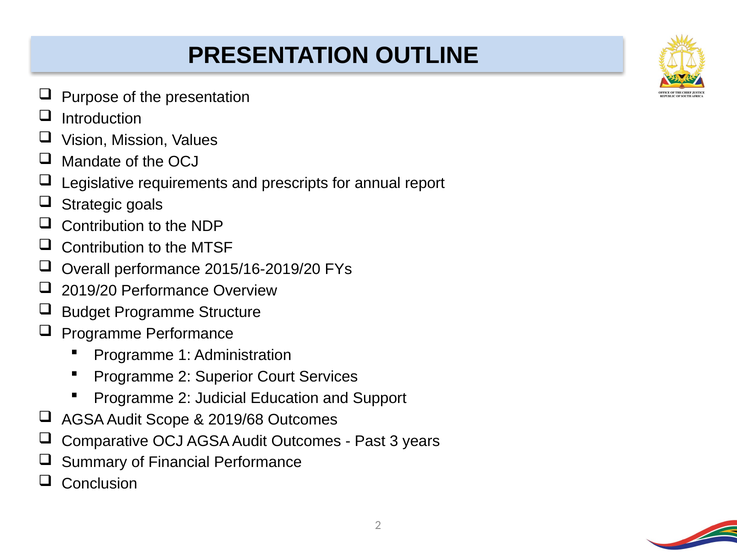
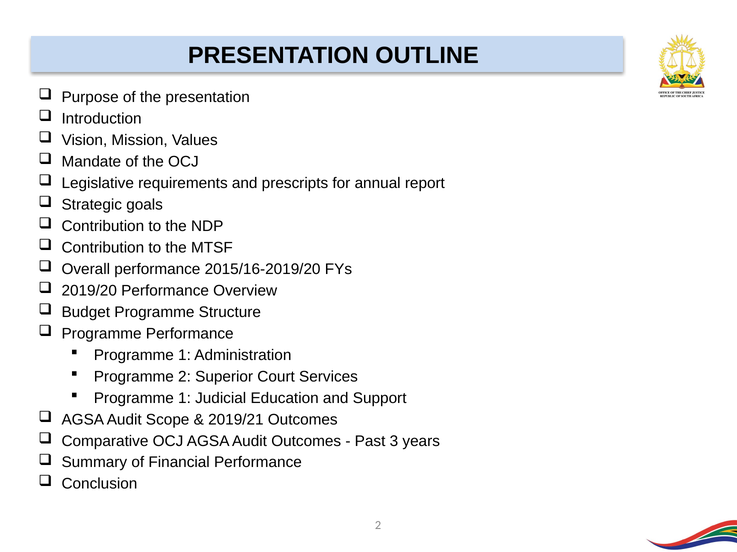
2: 2 -> 1 (184, 399)
2019/68: 2019/68 -> 2019/21 (236, 420)
